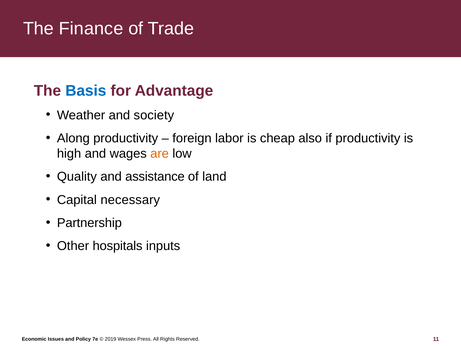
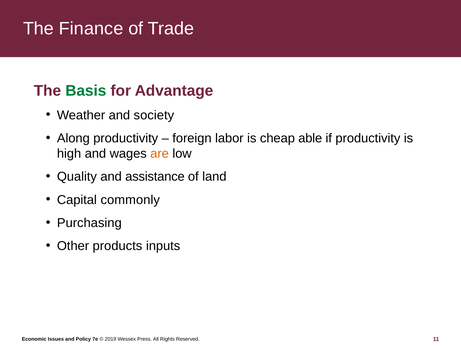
Basis colour: blue -> green (86, 91)
also: also -> able (310, 138)
necessary: necessary -> commonly (130, 200)
Partnership: Partnership -> Purchasing (89, 223)
hospitals: hospitals -> products (117, 246)
